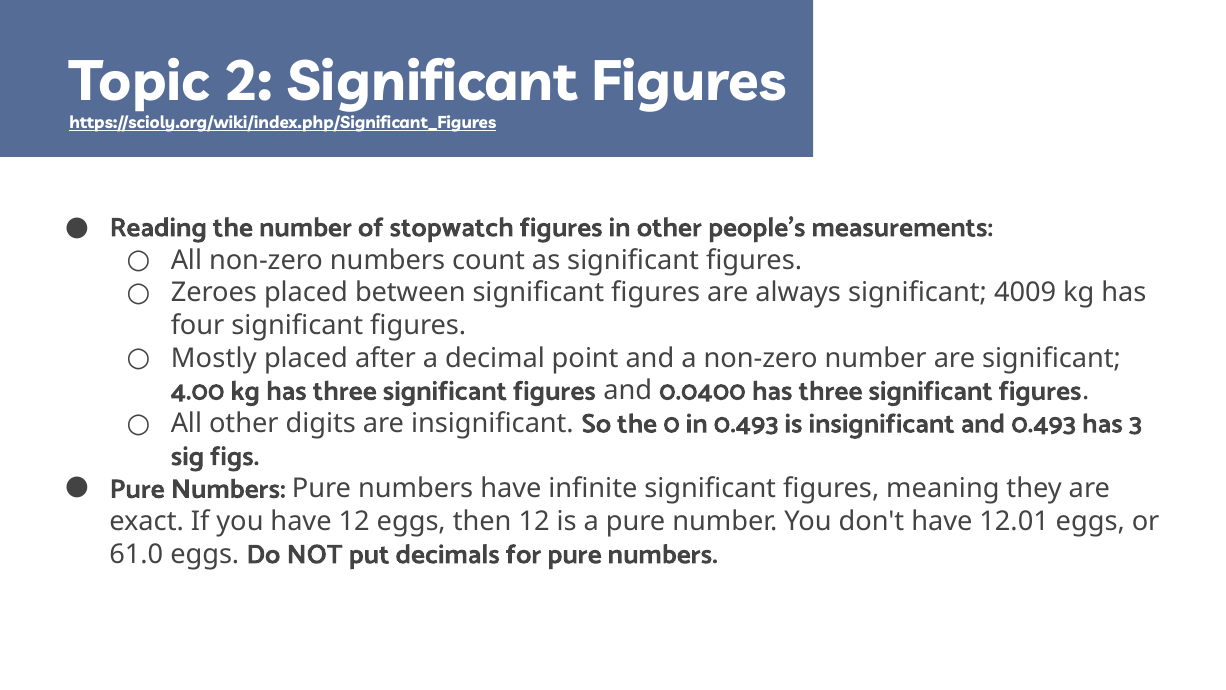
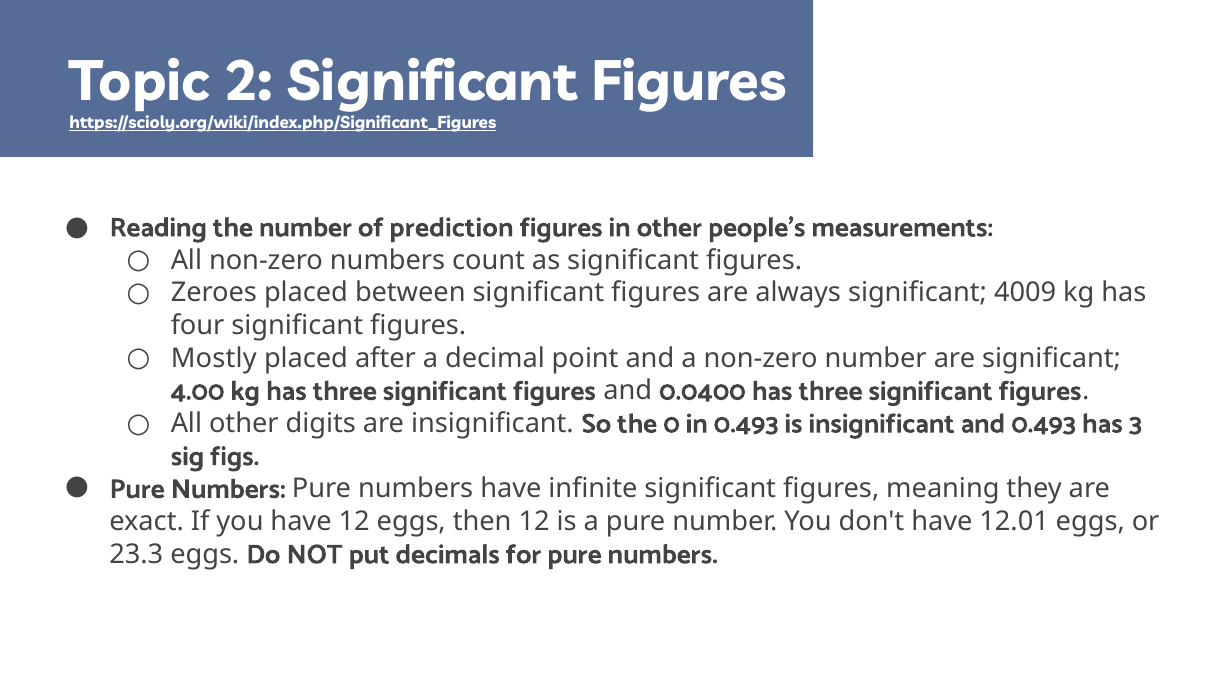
stopwatch: stopwatch -> prediction (452, 227)
61.0: 61.0 -> 23.3 (136, 554)
